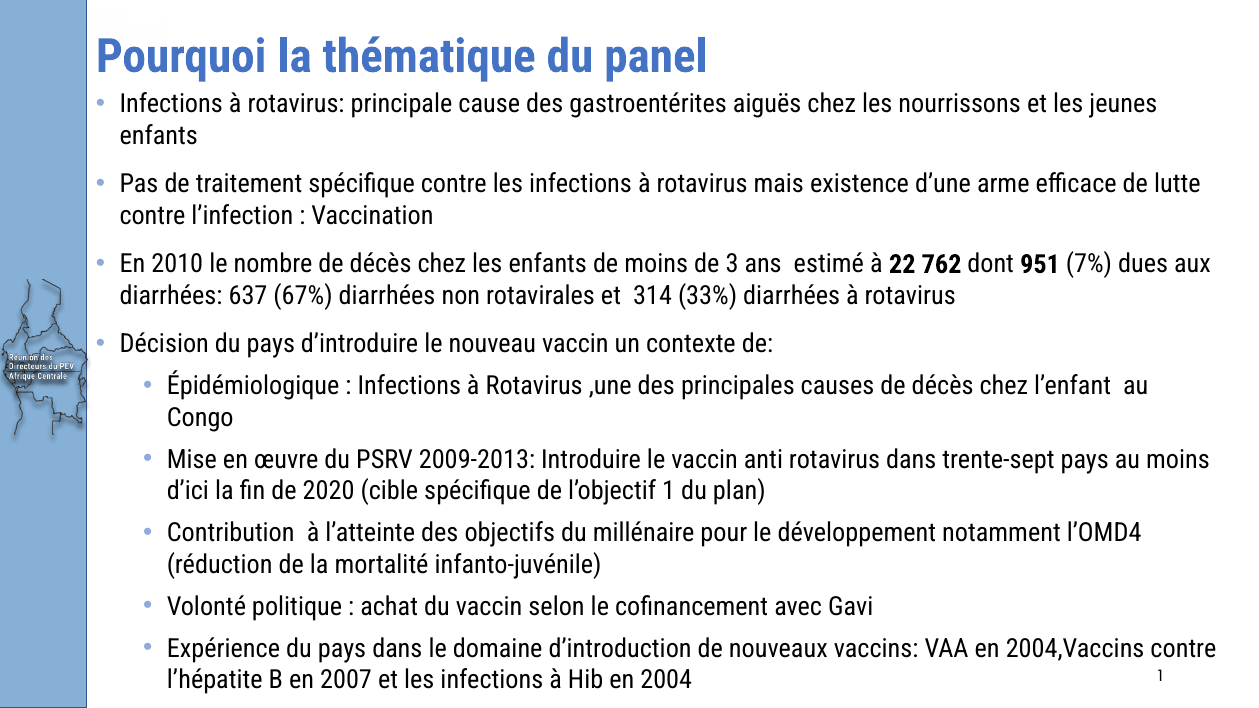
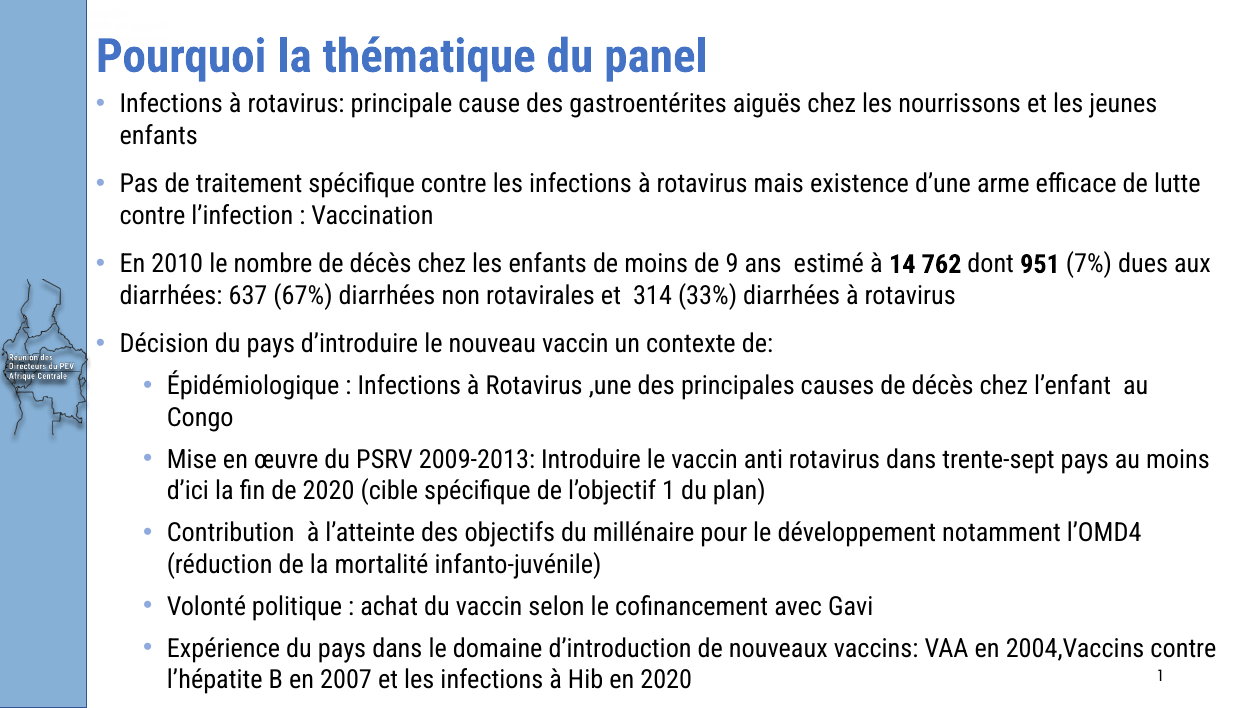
3: 3 -> 9 (732, 264)
22: 22 -> 14 (902, 264)
en 2004: 2004 -> 2020 (666, 680)
